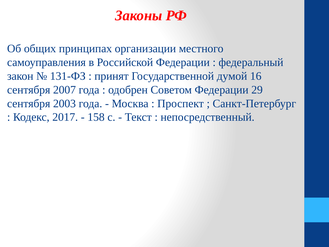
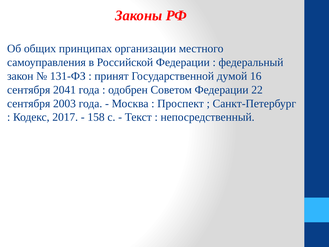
2007: 2007 -> 2041 (64, 90)
29: 29 -> 22 (257, 90)
